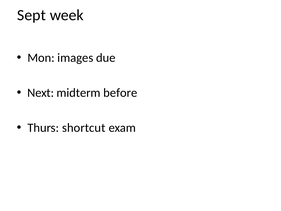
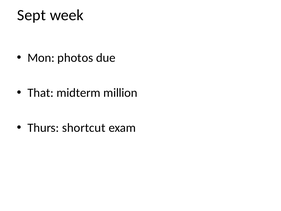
images: images -> photos (75, 58)
Next: Next -> That (41, 93)
before: before -> million (120, 93)
